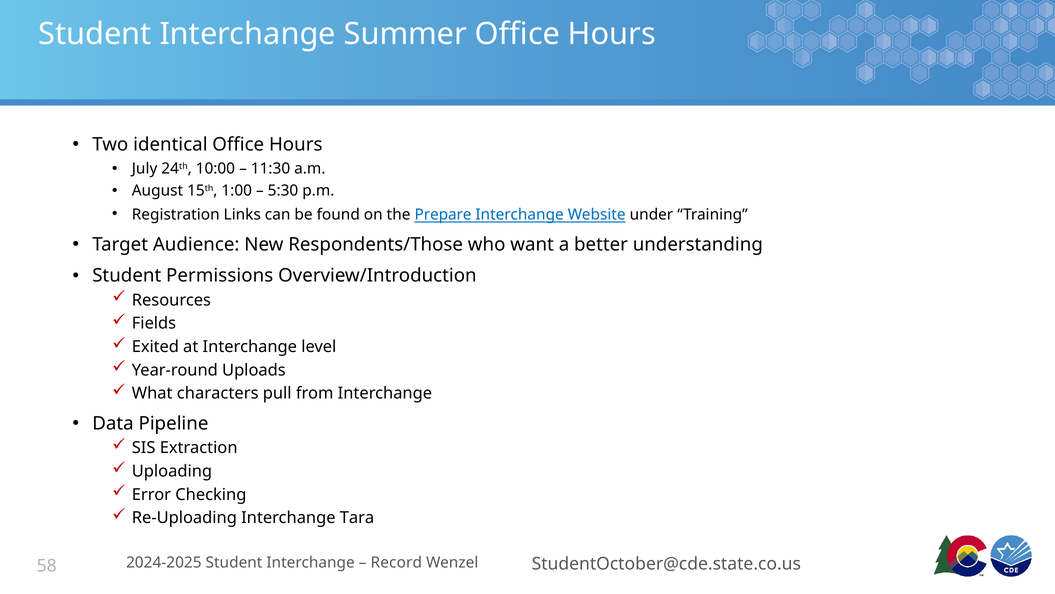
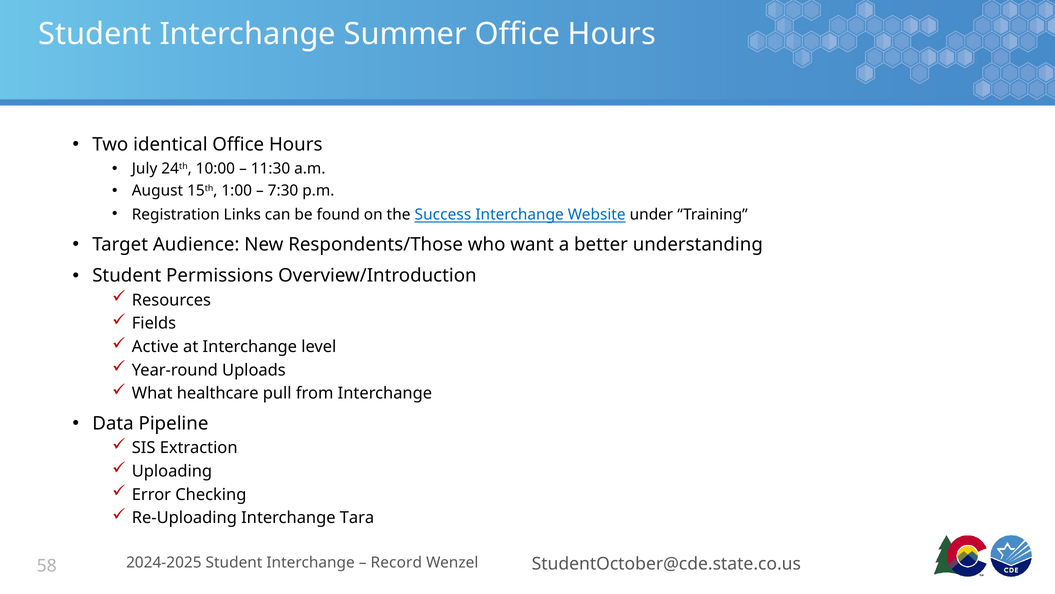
5:30: 5:30 -> 7:30 (283, 191)
Prepare: Prepare -> Success (443, 214)
Exited: Exited -> Active (155, 347)
characters: characters -> healthcare (218, 393)
